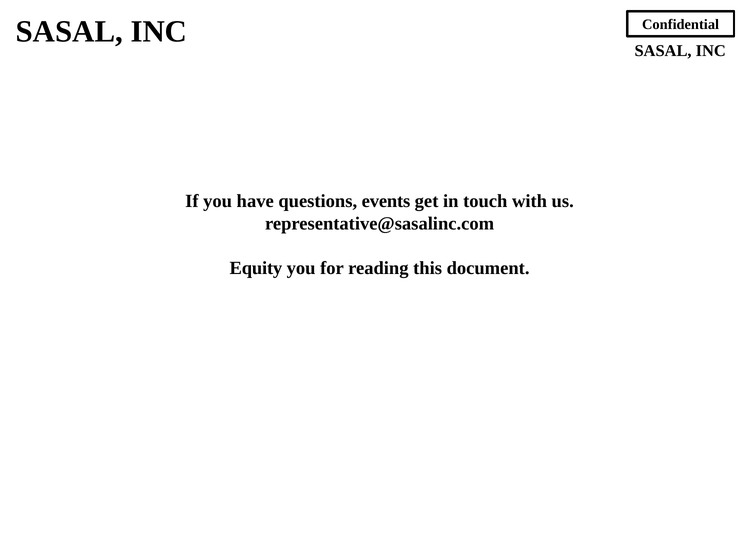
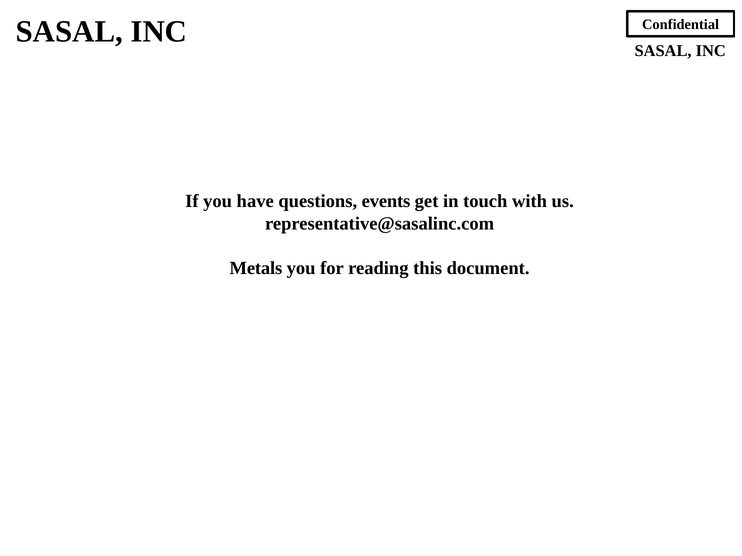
Equity: Equity -> Metals (256, 268)
